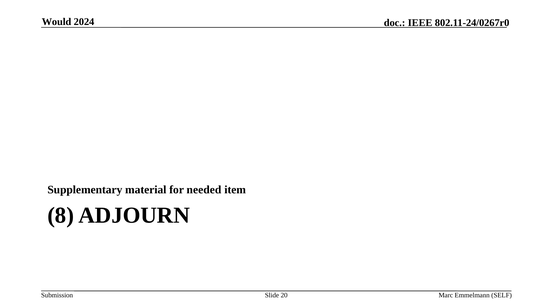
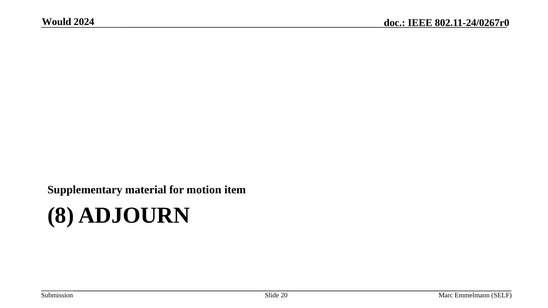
needed: needed -> motion (204, 190)
